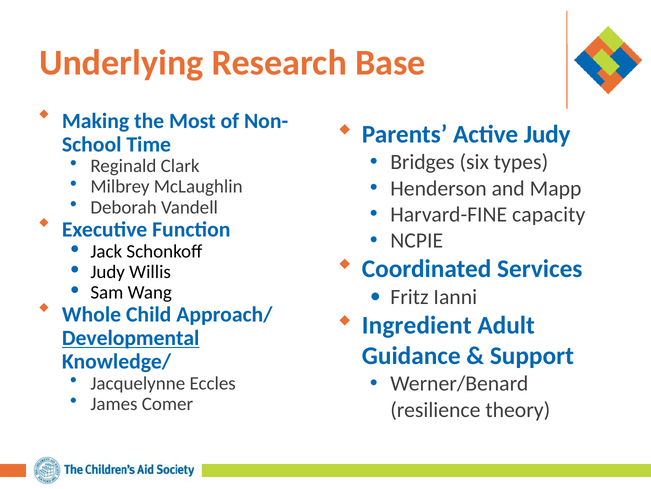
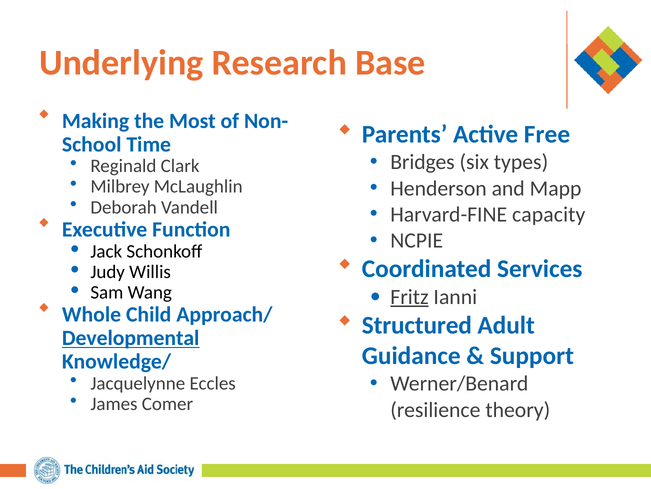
Active Judy: Judy -> Free (547, 134)
Fritz underline: none -> present (409, 297)
Ingredient: Ingredient -> Structured (417, 325)
